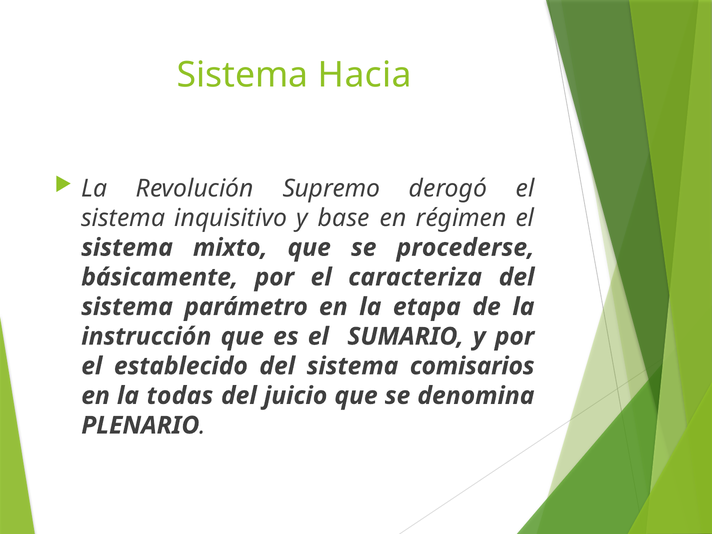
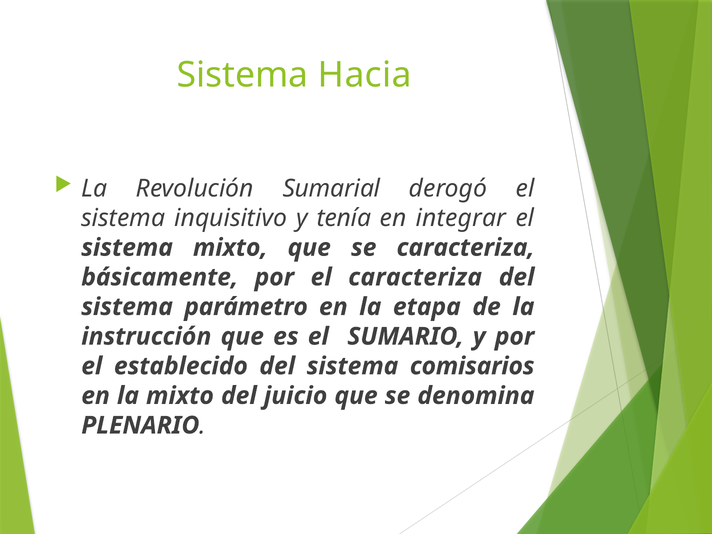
Supremo: Supremo -> Sumarial (331, 188)
base: base -> tenía (344, 218)
régimen: régimen -> integrar (461, 218)
se procederse: procederse -> caracteriza (466, 248)
la todas: todas -> mixto (180, 396)
